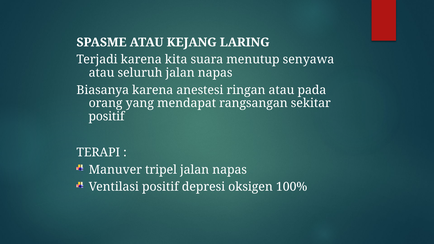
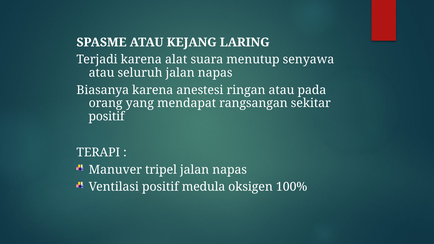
kita: kita -> alat (176, 60)
depresi: depresi -> medula (204, 187)
